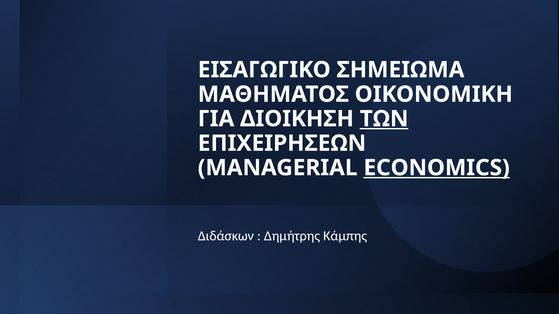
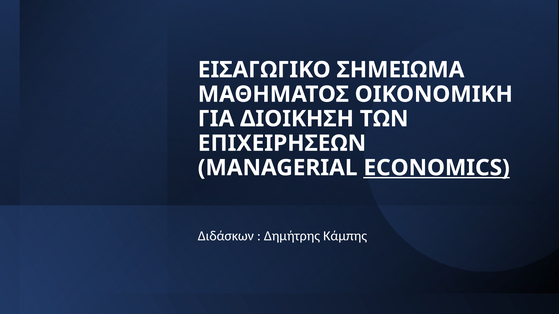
ΤΩΝ underline: present -> none (384, 119)
